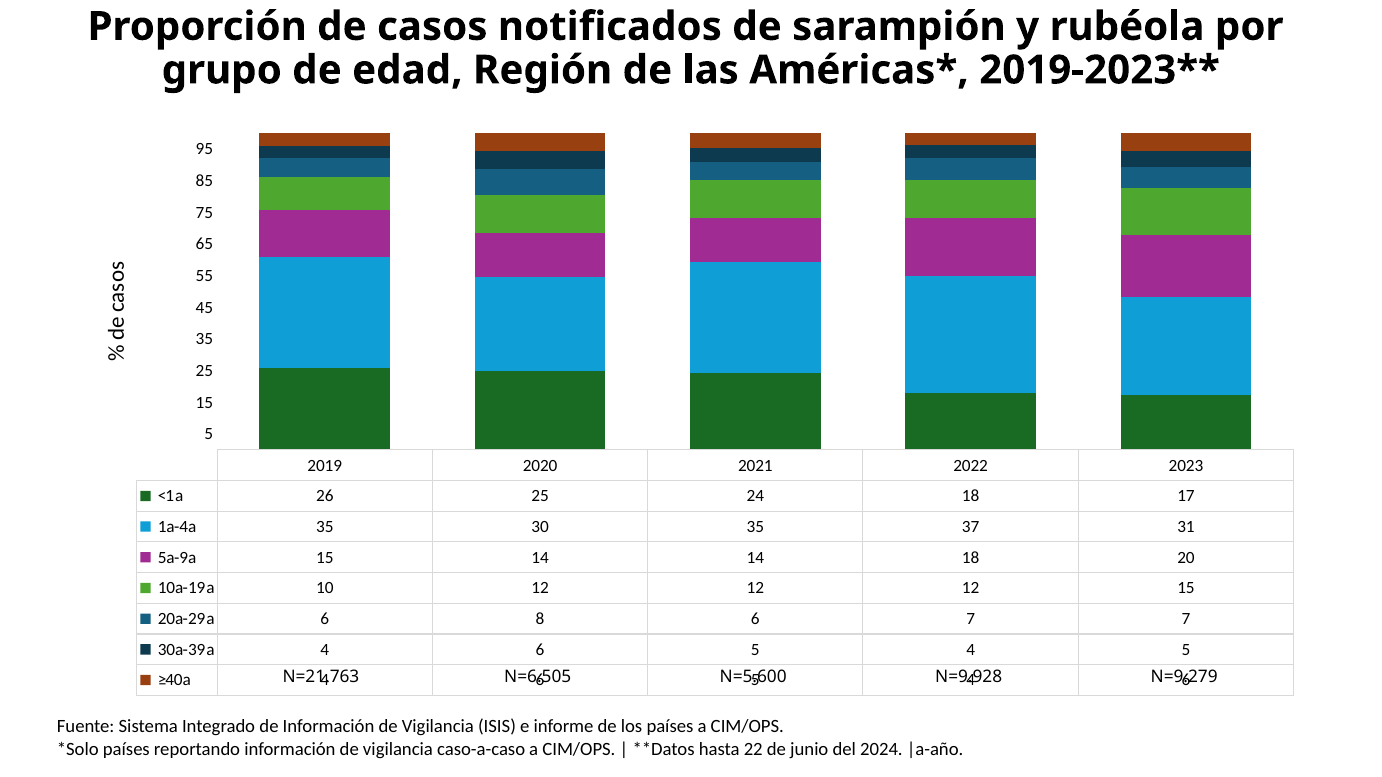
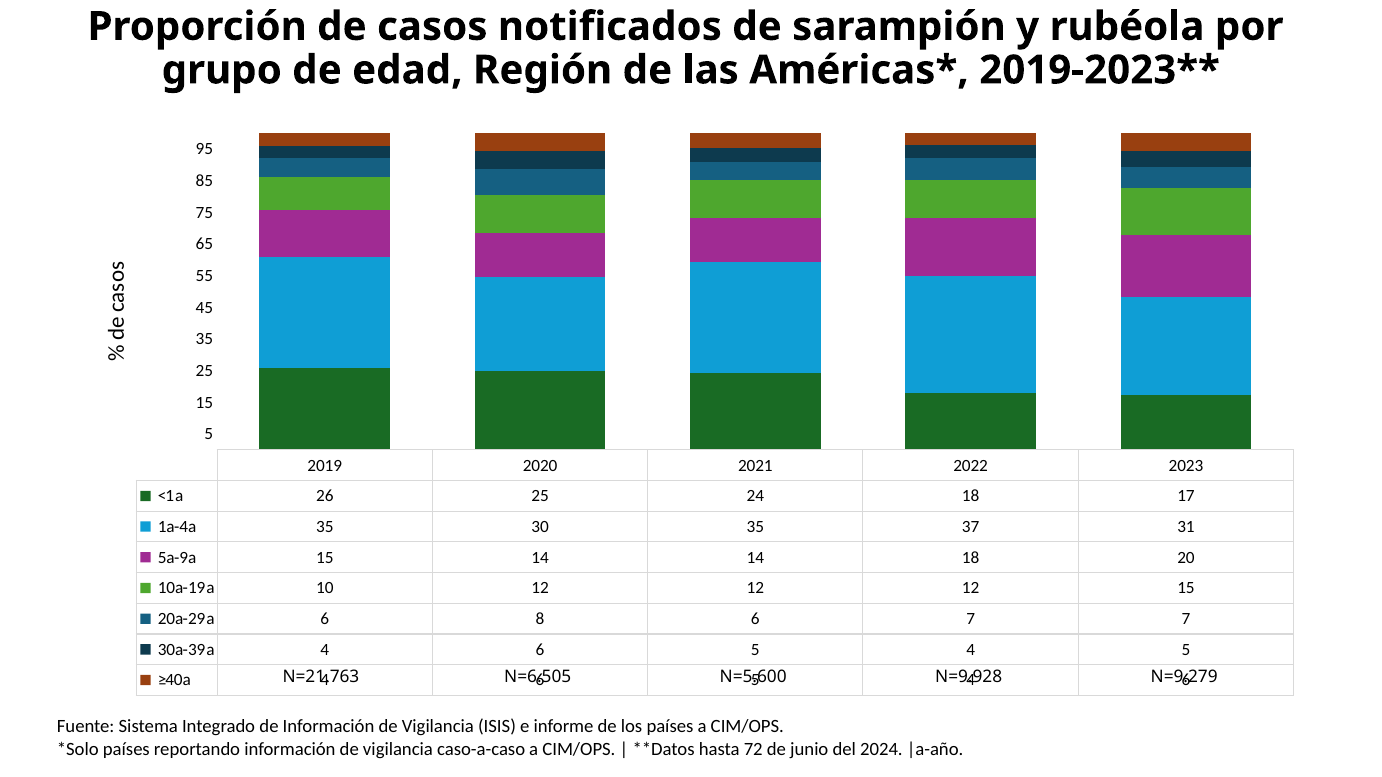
22: 22 -> 72 (753, 749)
